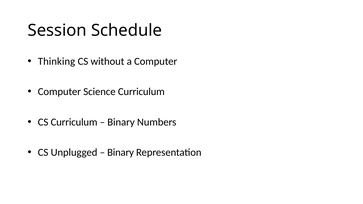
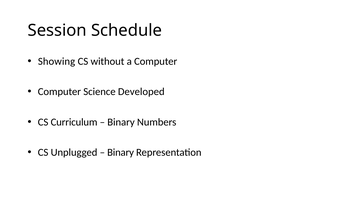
Thinking: Thinking -> Showing (57, 61)
Science Curriculum: Curriculum -> Developed (141, 92)
